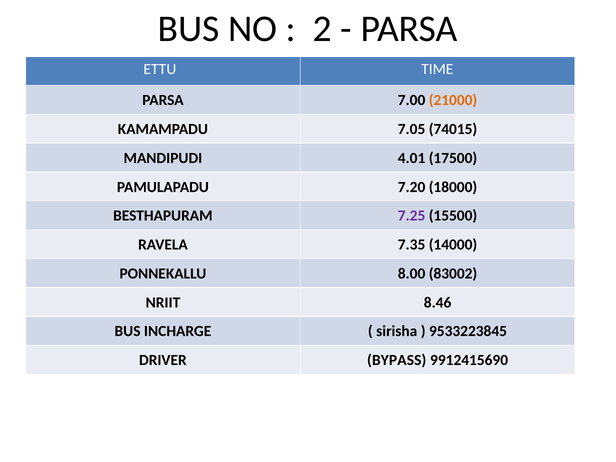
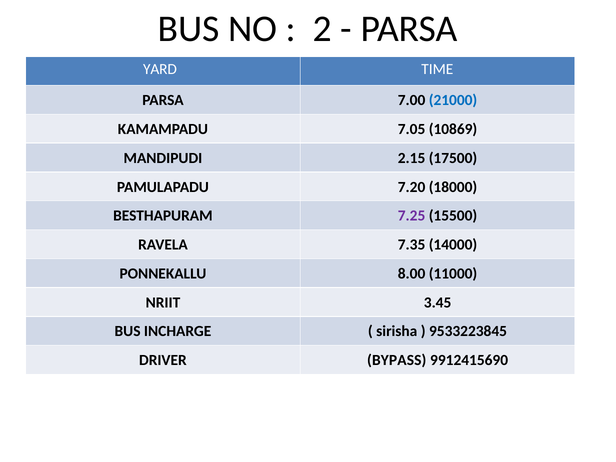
ETTU: ETTU -> YARD (160, 69)
21000 colour: orange -> blue (453, 100)
74015: 74015 -> 10869 (453, 129)
4.01: 4.01 -> 2.15 (412, 158)
83002: 83002 -> 11000 (453, 274)
8.46: 8.46 -> 3.45 (438, 302)
